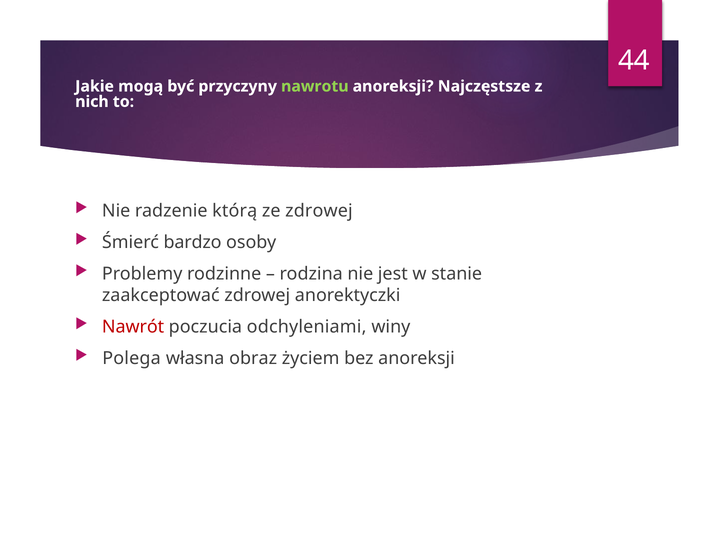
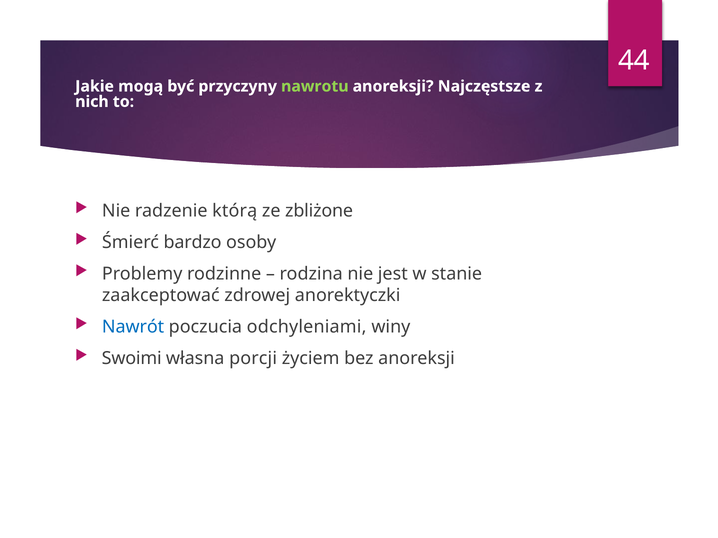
ze zdrowej: zdrowej -> zbliżone (319, 211)
Nawrót colour: red -> blue (133, 327)
Polega: Polega -> Swoimi (132, 359)
obraz: obraz -> porcji (253, 359)
